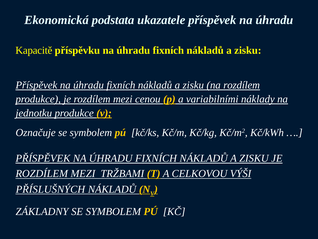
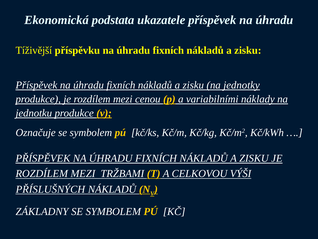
Kapacitě: Kapacitě -> Tíživější (34, 50)
na rozdílem: rozdílem -> jednotky (242, 85)
